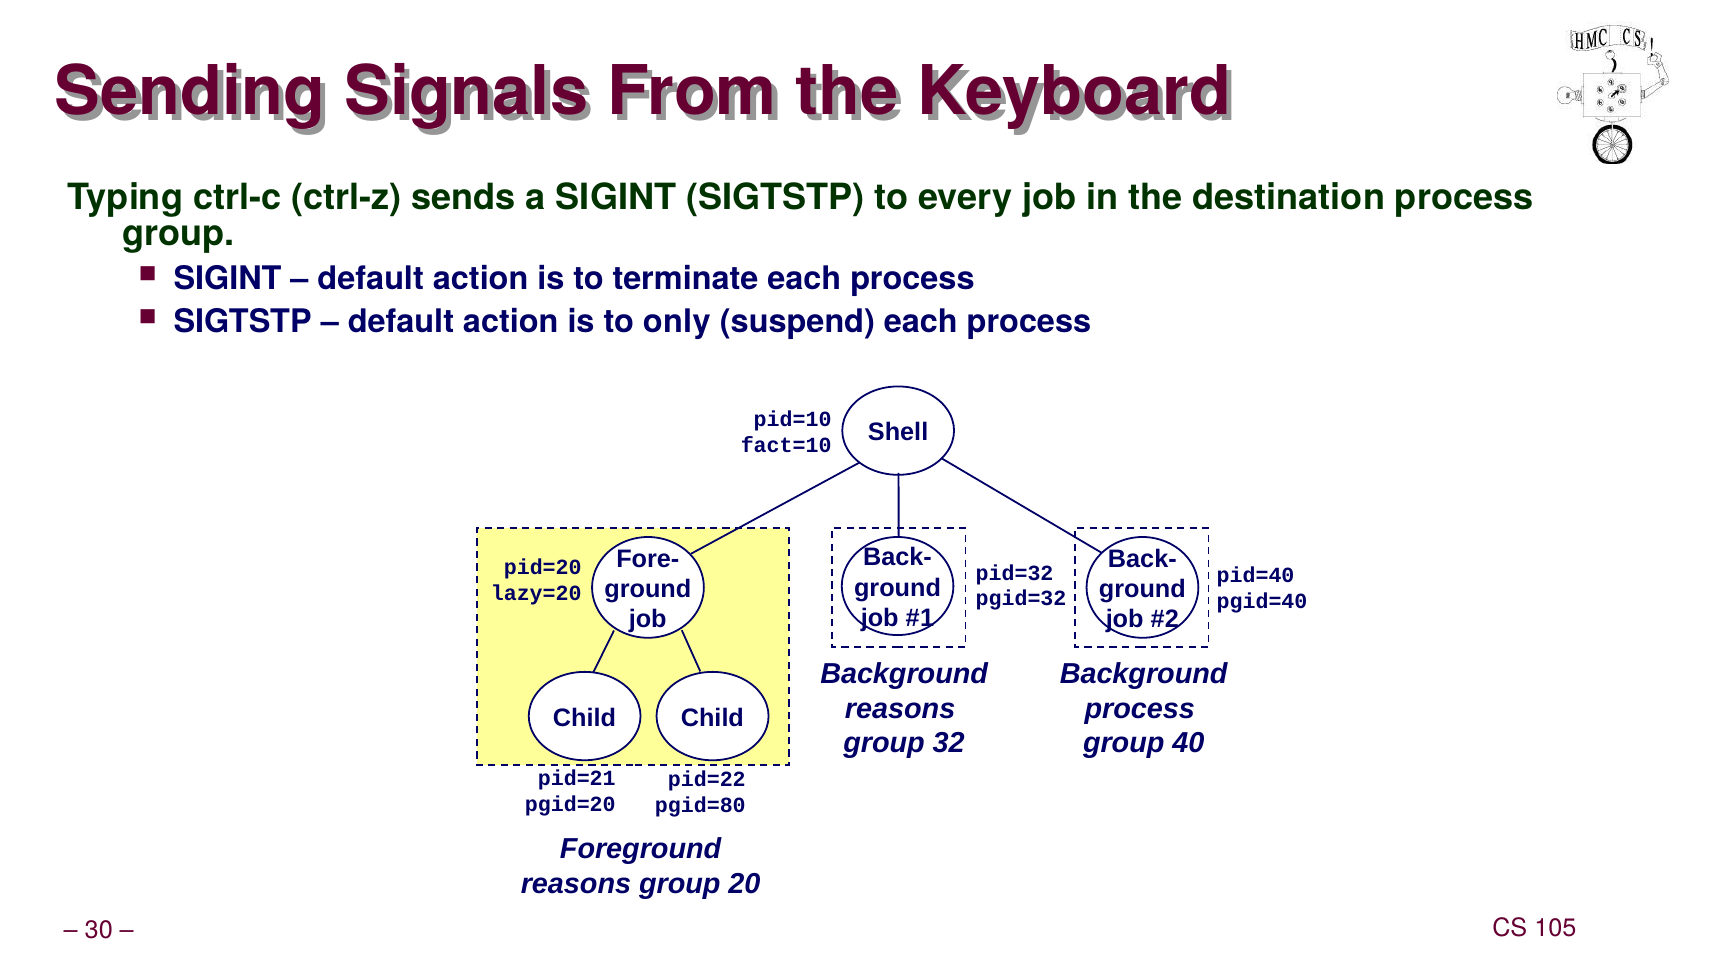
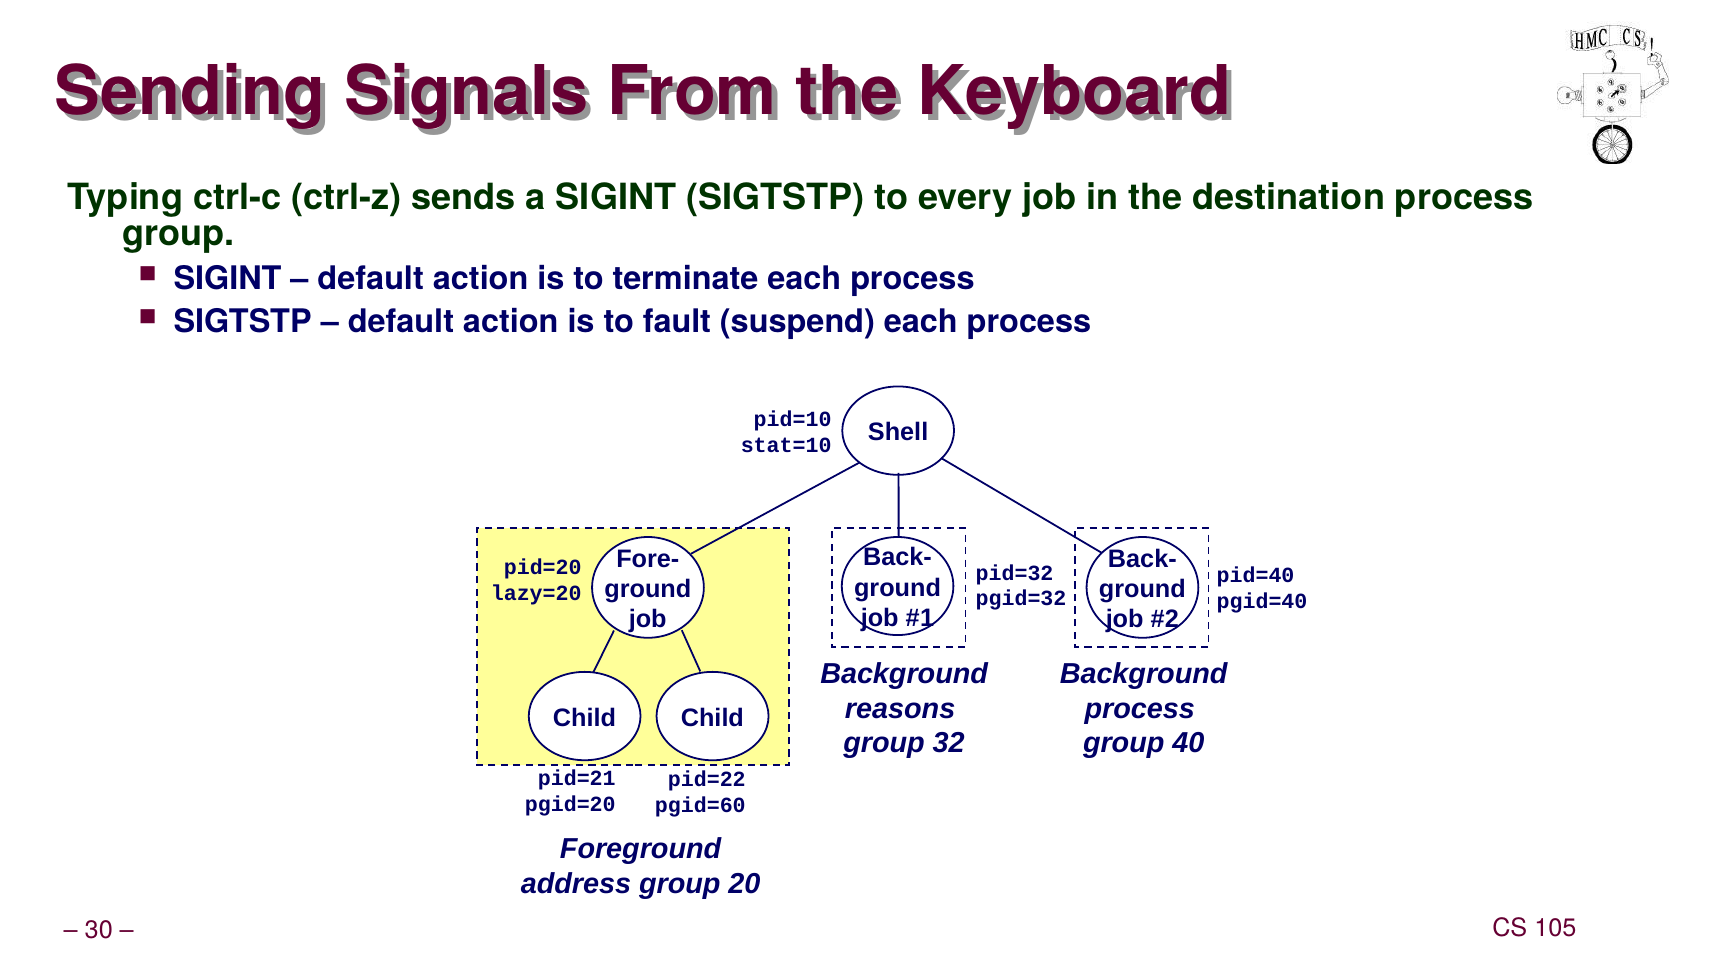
only: only -> fault (677, 322)
fact=10: fact=10 -> stat=10 (786, 446)
pgid=80: pgid=80 -> pgid=60 (700, 805)
reasons: reasons -> address (576, 883)
